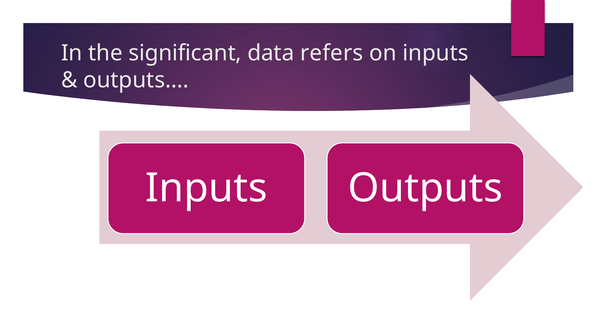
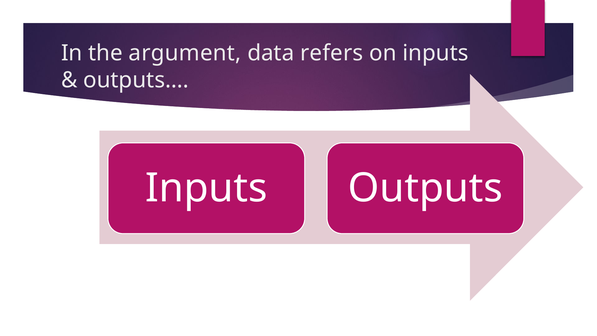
significant: significant -> argument (185, 53)
